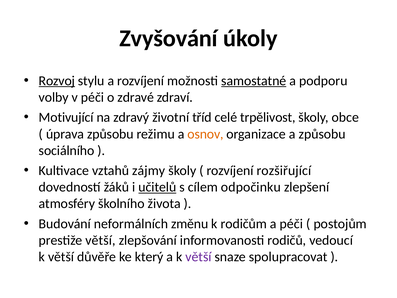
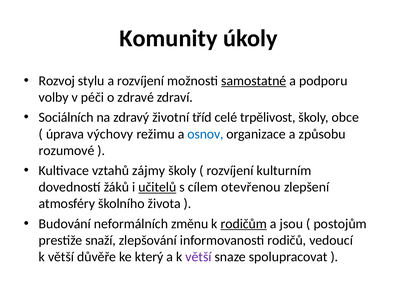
Zvyšování: Zvyšování -> Komunity (168, 38)
Rozvoj underline: present -> none (57, 81)
Motivující: Motivující -> Sociálních (66, 117)
úprava způsobu: způsobu -> výchovy (110, 134)
osnov colour: orange -> blue (205, 134)
sociálního: sociálního -> rozumové (67, 150)
rozšiřující: rozšiřující -> kulturním (284, 170)
odpočinku: odpočinku -> otevřenou (251, 187)
rodičům underline: none -> present (244, 224)
a péči: péči -> jsou (291, 224)
prestiže větší: větší -> snaží (101, 240)
